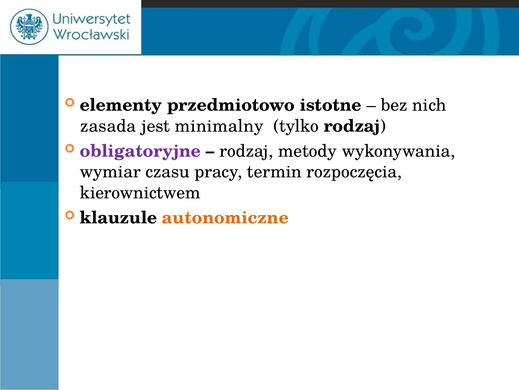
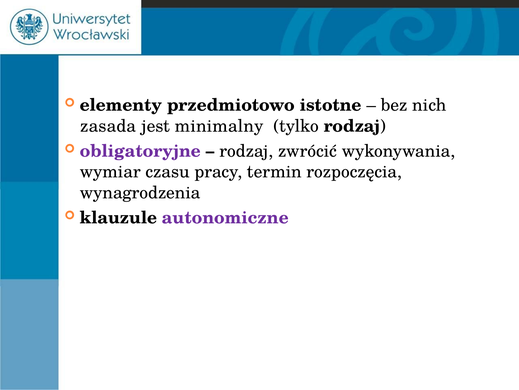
metody: metody -> zwrócić (307, 151)
kierownictwem: kierownictwem -> wynagrodzenia (140, 192)
autonomiczne colour: orange -> purple (225, 217)
